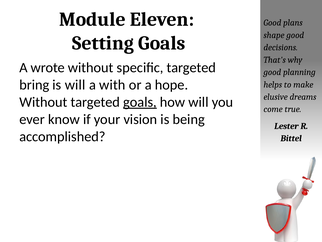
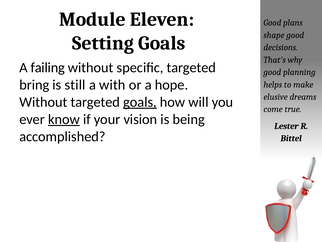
wrote: wrote -> failing (48, 68)
is will: will -> still (75, 85)
know underline: none -> present (64, 119)
